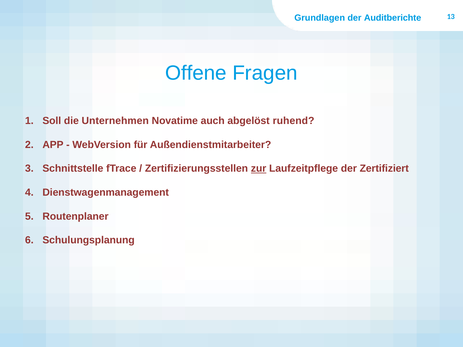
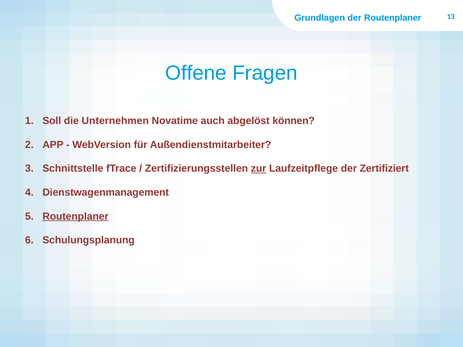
der Auditberichte: Auditberichte -> Routenplaner (393, 18)
ruhend: ruhend -> können (294, 121)
Routenplaner underline: none -> present (75, 217)
